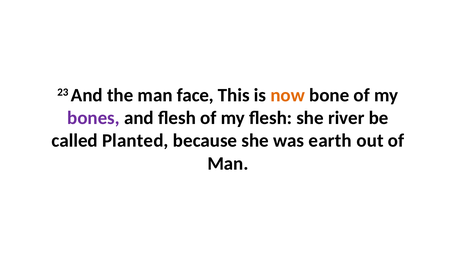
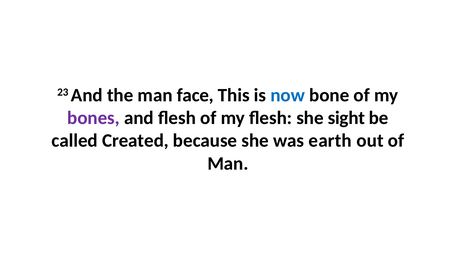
now colour: orange -> blue (288, 95)
river: river -> sight (346, 118)
Planted: Planted -> Created (135, 141)
